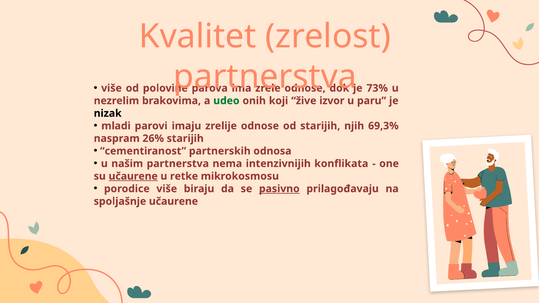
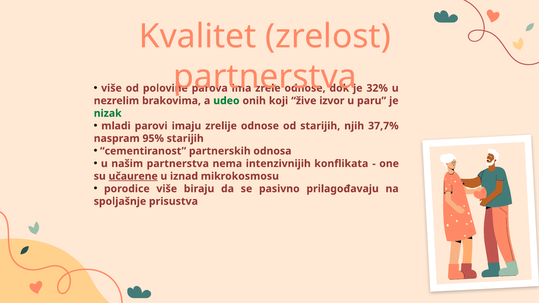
73%: 73% -> 32% (377, 88)
nizak colour: black -> green (108, 113)
69,3%: 69,3% -> 37,7% (383, 126)
26%: 26% -> 95% (153, 139)
retke: retke -> iznad (184, 176)
pasivno underline: present -> none (279, 189)
spoljašnje učaurene: učaurene -> prisustva (173, 201)
